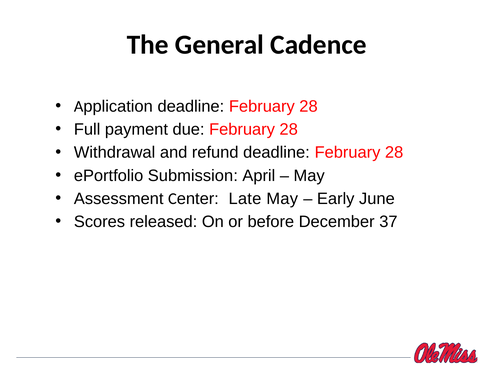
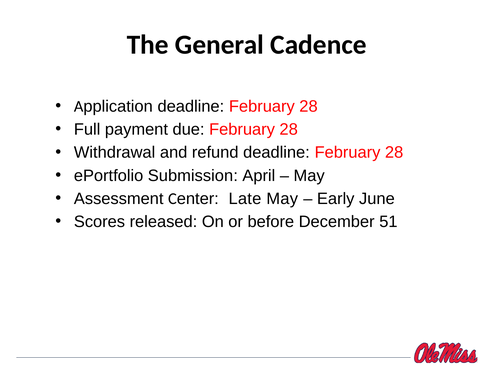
37: 37 -> 51 (388, 221)
